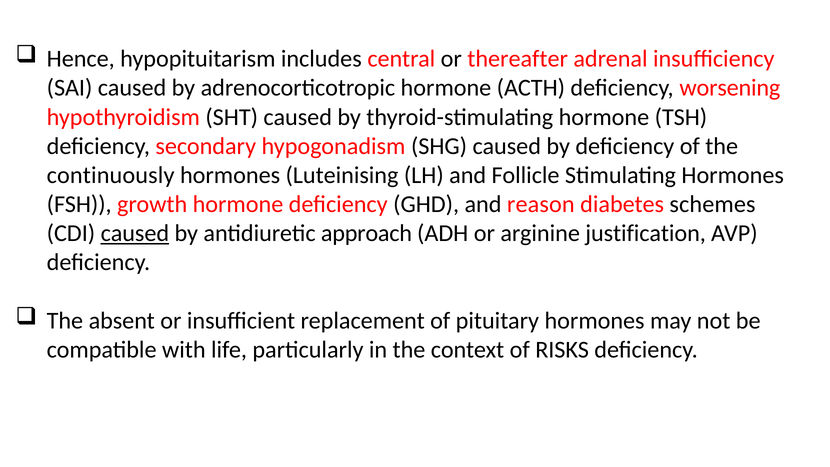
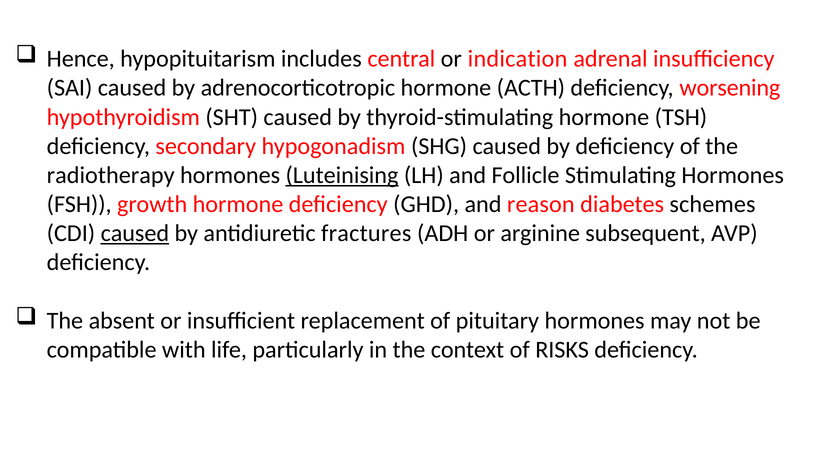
thereafter: thereafter -> indication (518, 59)
continuously: continuously -> radiotherapy (111, 175)
Luteinising underline: none -> present (342, 175)
approach: approach -> fractures (366, 233)
justification: justification -> subsequent (646, 233)
